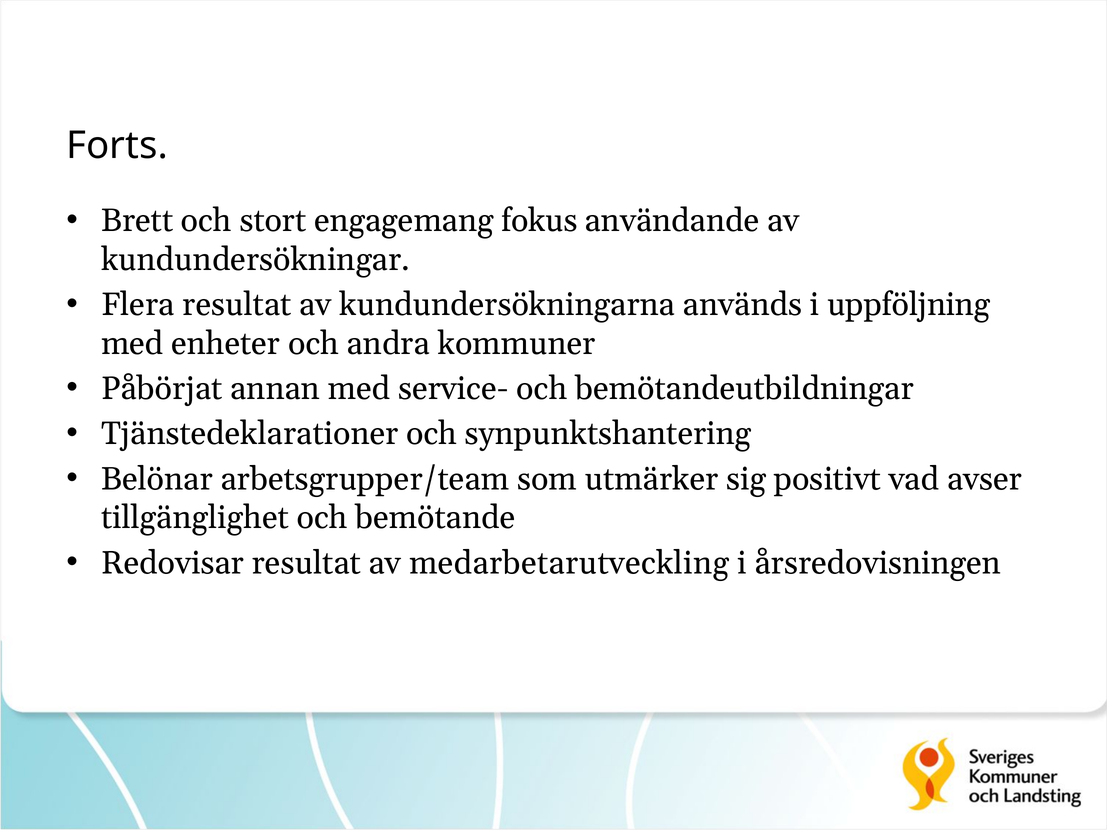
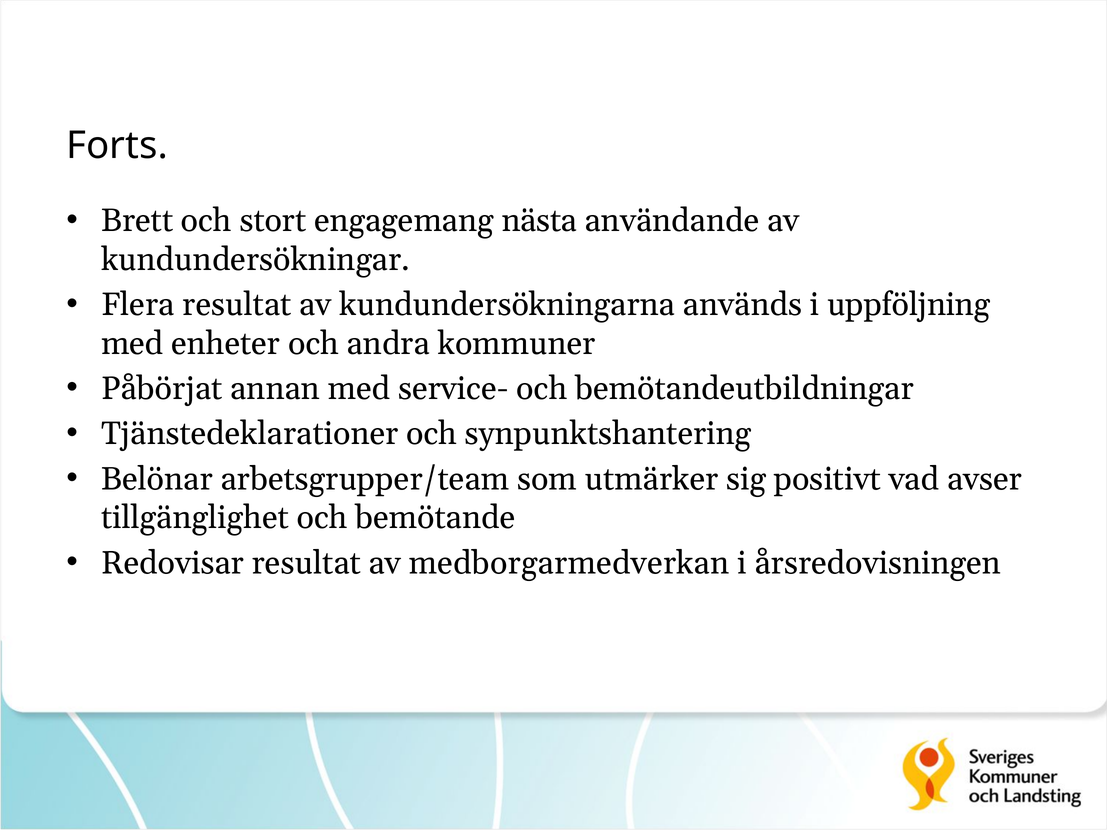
fokus: fokus -> nästa (539, 221)
medarbetarutveckling: medarbetarutveckling -> medborgarmedverkan (569, 563)
